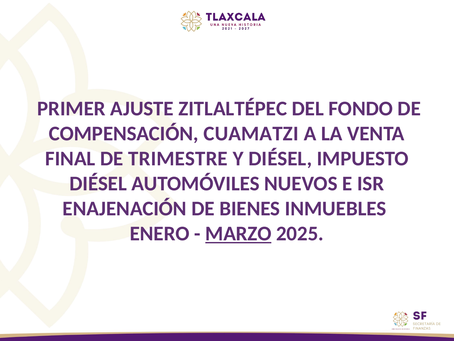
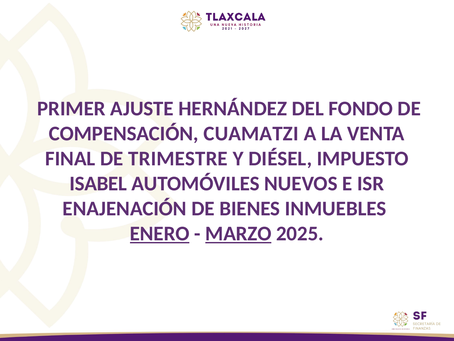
ZITLALTÉPEC: ZITLALTÉPEC -> HERNÁNDEZ (233, 108)
DIÉSEL: DIÉSEL -> ISABEL (98, 183)
ENERO underline: none -> present (160, 233)
